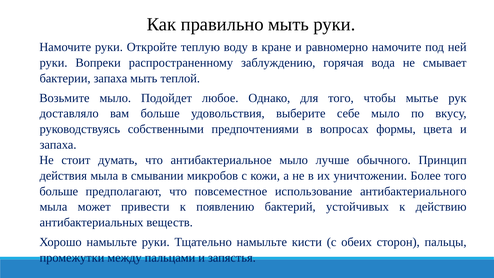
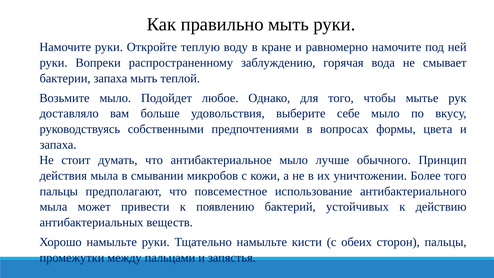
больше: больше -> пальцы (59, 191)
